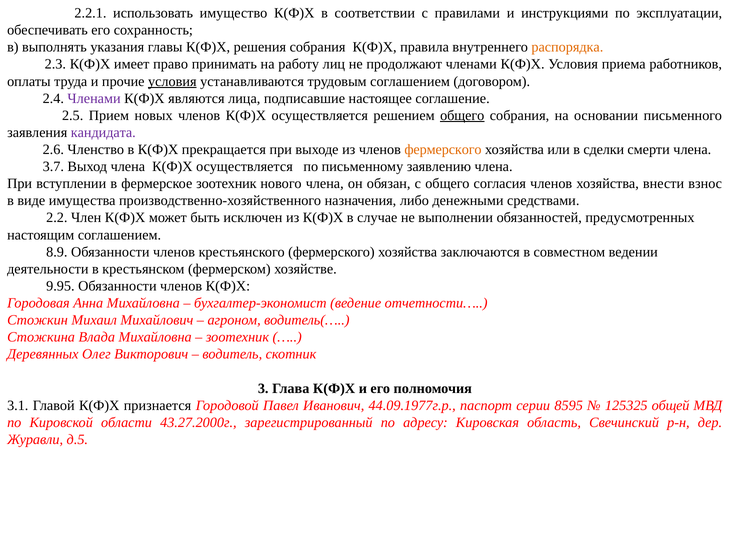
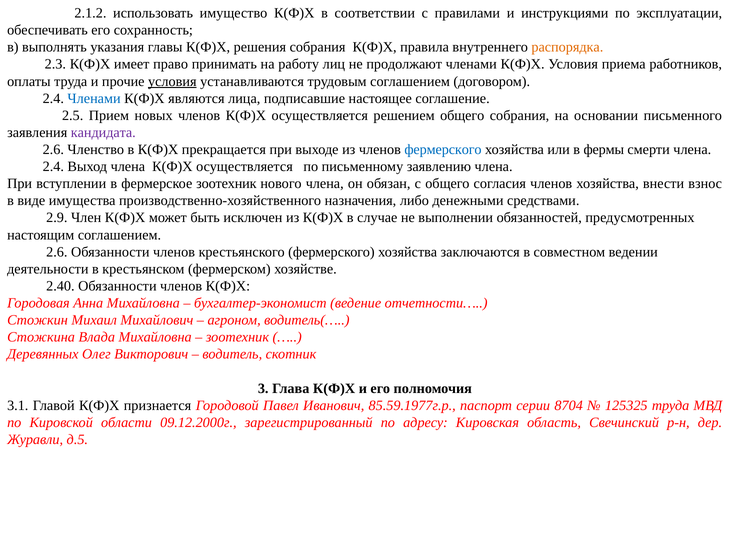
2.2.1: 2.2.1 -> 2.1.2 (90, 13)
Членами colour: purple -> blue (94, 98)
общего underline: present -> none (462, 115)
фермерского colour: orange -> blue (443, 149)
сделки: сделки -> фермы (604, 149)
3.7: 3.7 -> 2.4 (53, 166)
2.2: 2.2 -> 2.9 (57, 218)
8.9: 8.9 -> 2.6 (57, 252)
9.95: 9.95 -> 2.40 (60, 286)
44.09.1977г.р: 44.09.1977г.р -> 85.59.1977г.р (412, 405)
8595: 8595 -> 8704 (569, 405)
125325 общей: общей -> труда (671, 405)
43.27.2000г: 43.27.2000г -> 09.12.2000г (198, 422)
